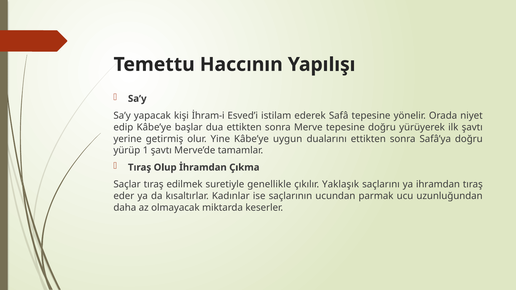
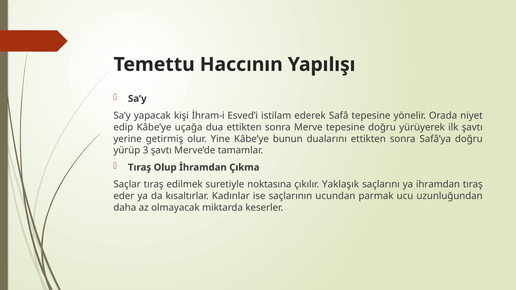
başlar: başlar -> uçağa (189, 127)
uygun: uygun -> bunun (288, 139)
1: 1 -> 3 (146, 151)
genellikle: genellikle -> noktasına (269, 185)
